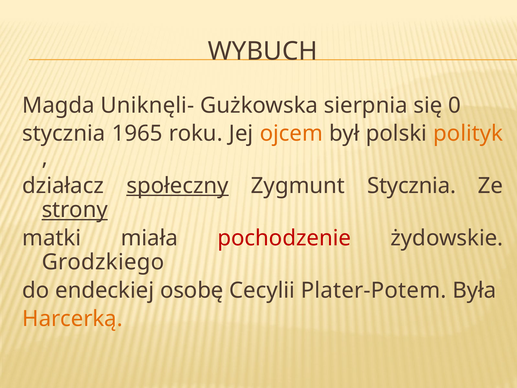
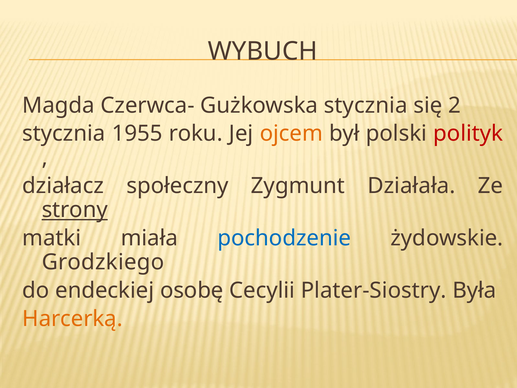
Uniknęli-: Uniknęli- -> Czerwca- (148, 105)
Gużkowska sierpnia: sierpnia -> stycznia (366, 105)
0: 0 -> 2 (455, 105)
1965: 1965 -> 1955 (137, 134)
polityk colour: orange -> red (468, 134)
społeczny underline: present -> none (177, 186)
Zygmunt Stycznia: Stycznia -> Działała (411, 186)
pochodzenie colour: red -> blue (284, 238)
Plater-Potem: Plater-Potem -> Plater-Siostry (374, 290)
